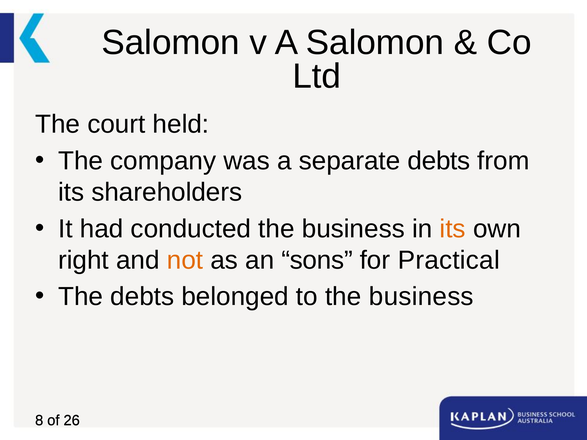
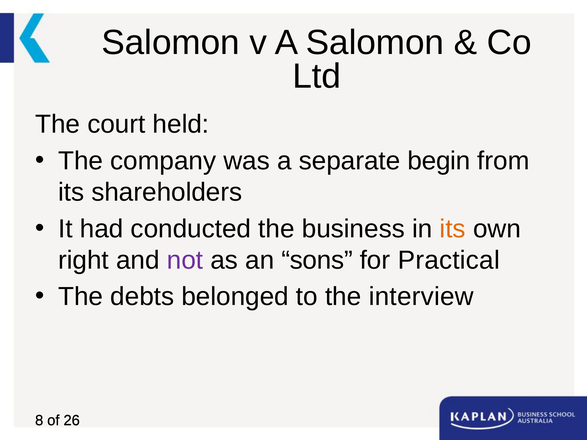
separate debts: debts -> begin (439, 161)
not colour: orange -> purple (185, 260)
to the business: business -> interview (421, 297)
